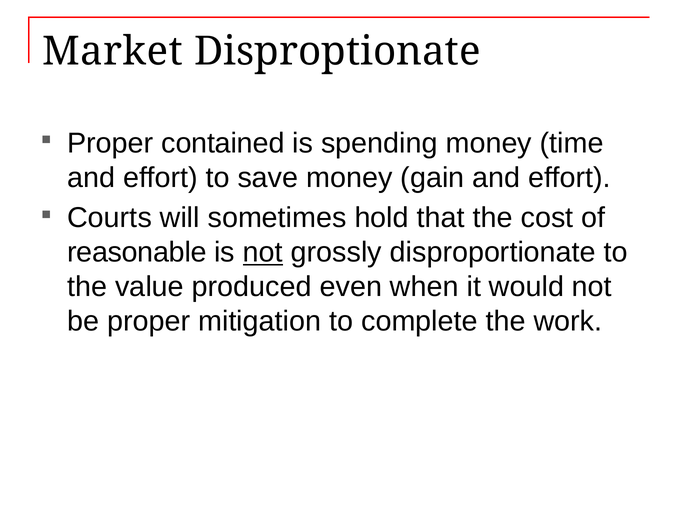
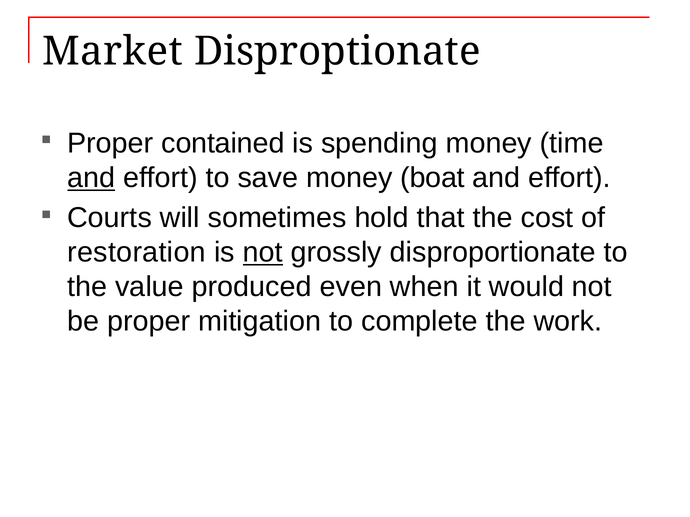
and underline: none -> present (91, 178)
gain: gain -> boat (433, 178)
reasonable: reasonable -> restoration (137, 253)
